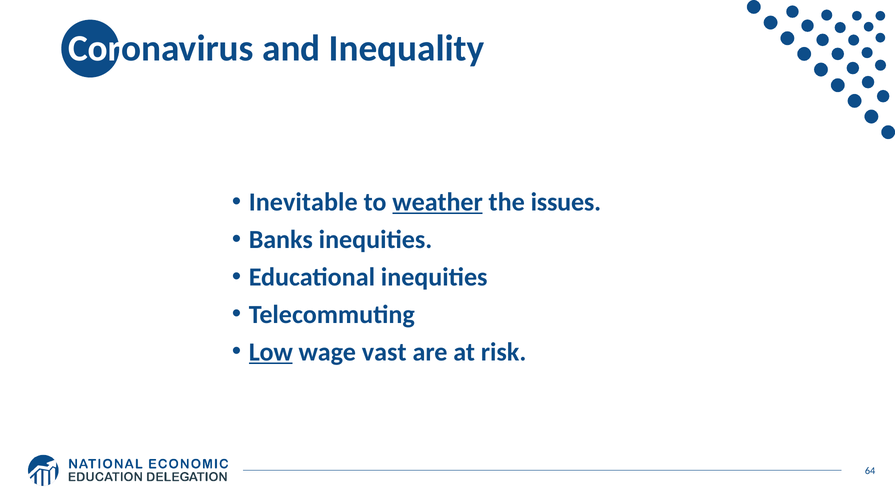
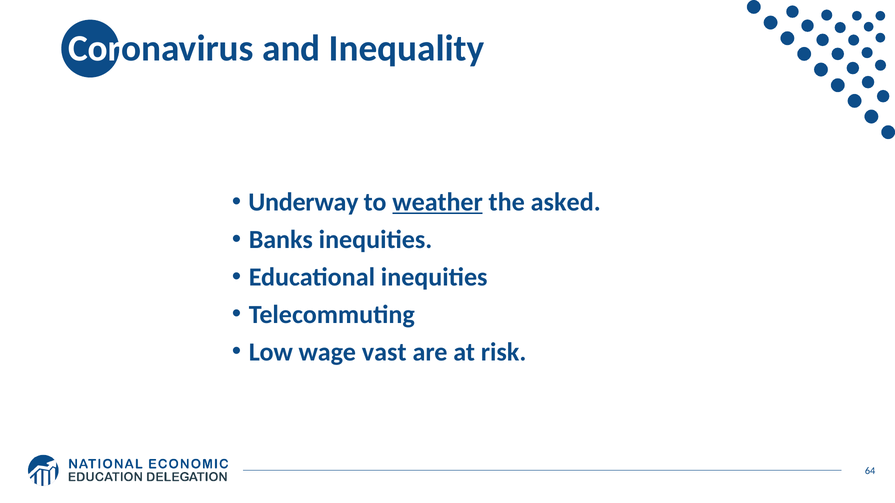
Inevitable: Inevitable -> Underway (303, 202)
issues: issues -> asked (566, 202)
Low underline: present -> none (271, 352)
